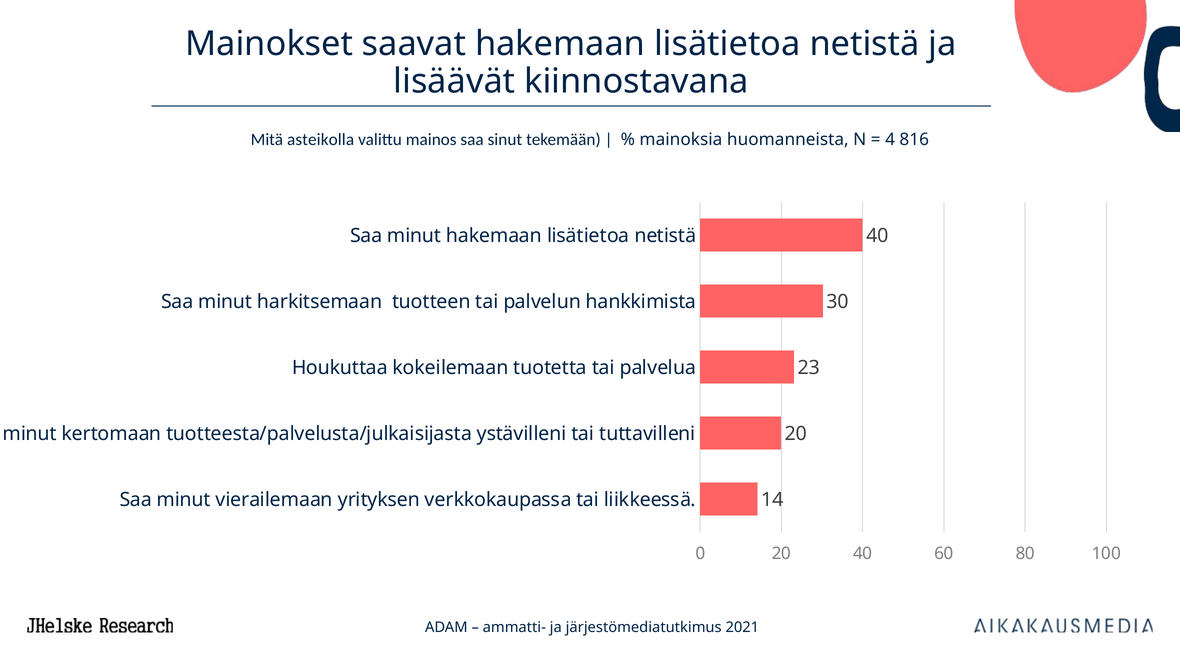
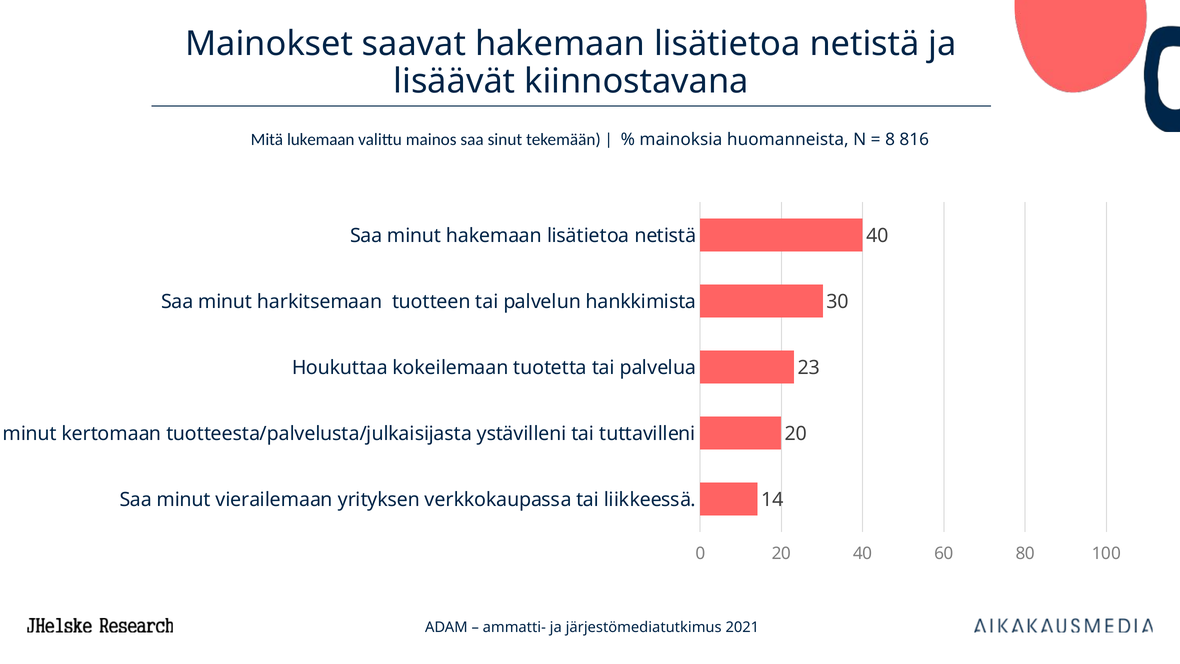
asteikolla: asteikolla -> lukemaan (321, 140)
4: 4 -> 8 (890, 140)
